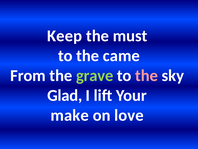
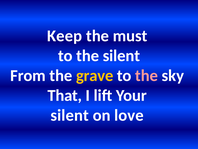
the came: came -> silent (121, 56)
grave colour: light green -> yellow (95, 75)
Glad: Glad -> That (65, 95)
make: make -> silent (70, 115)
